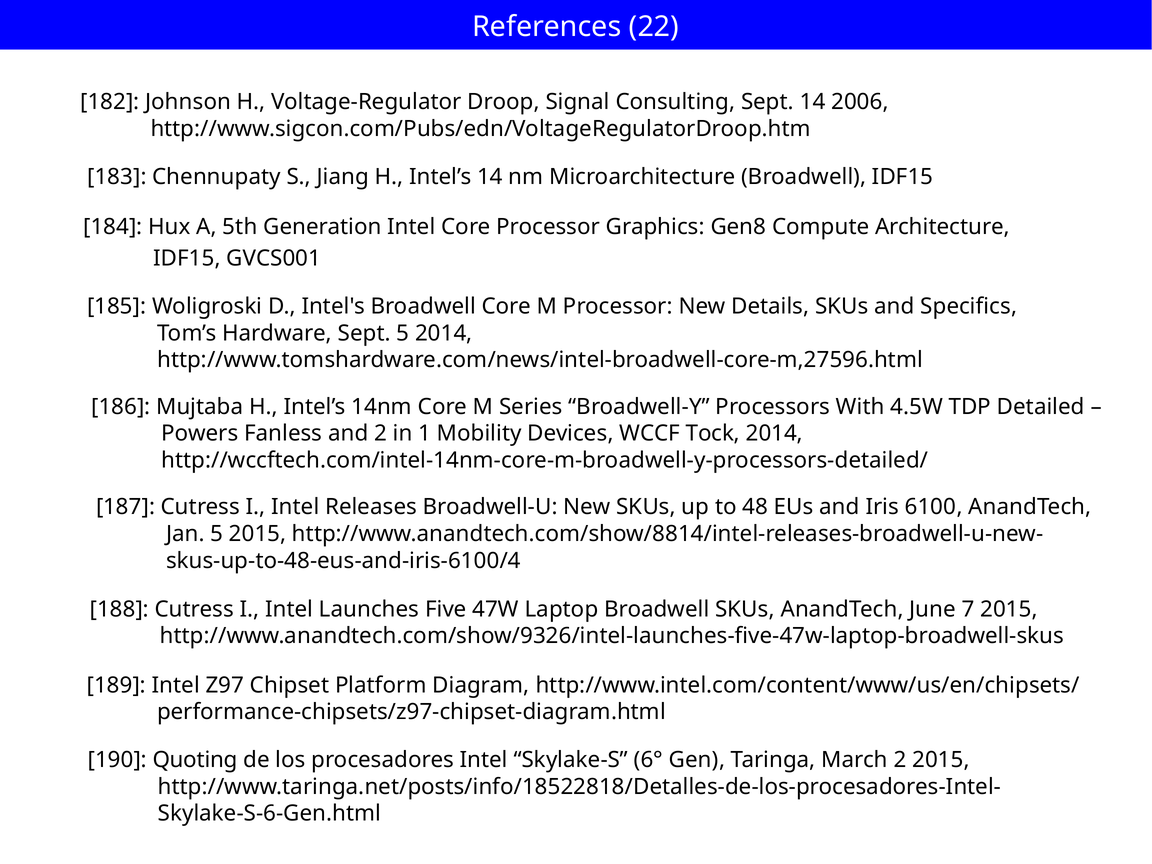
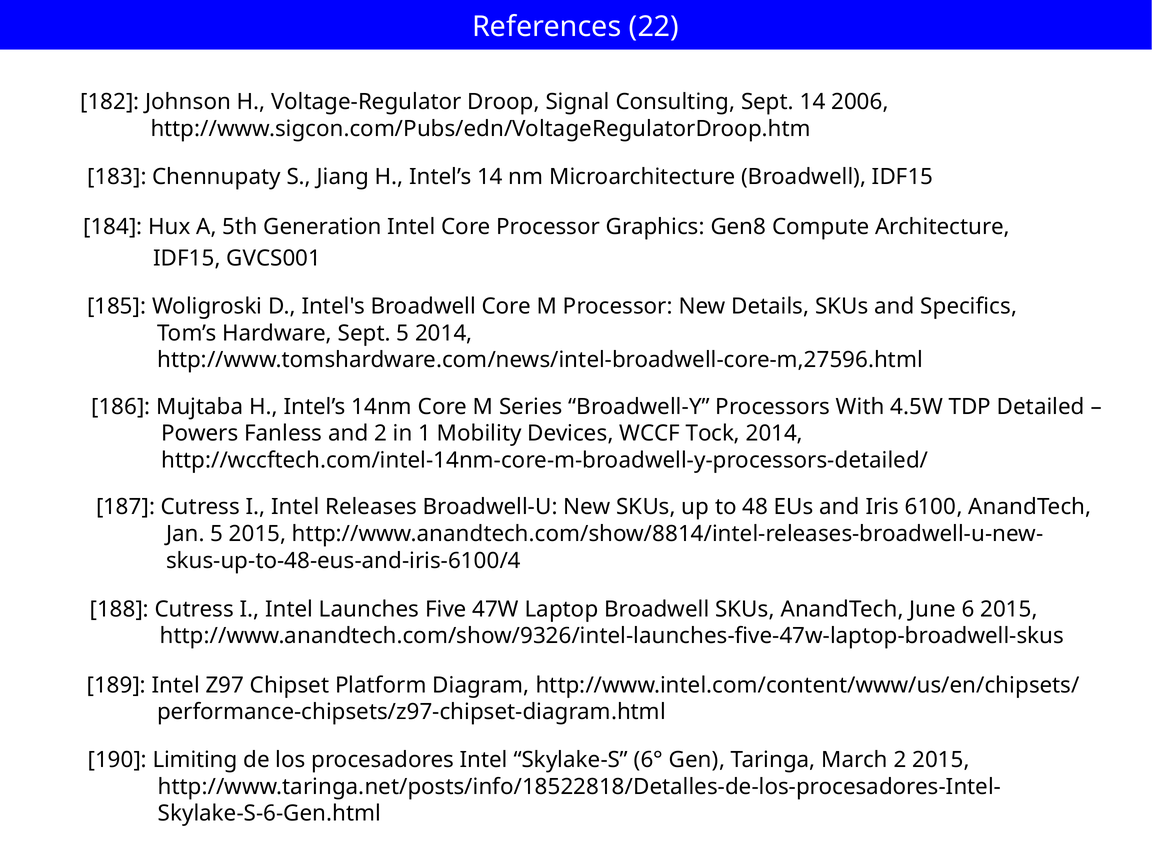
7: 7 -> 6 (968, 609)
Quoting: Quoting -> Limiting (195, 760)
